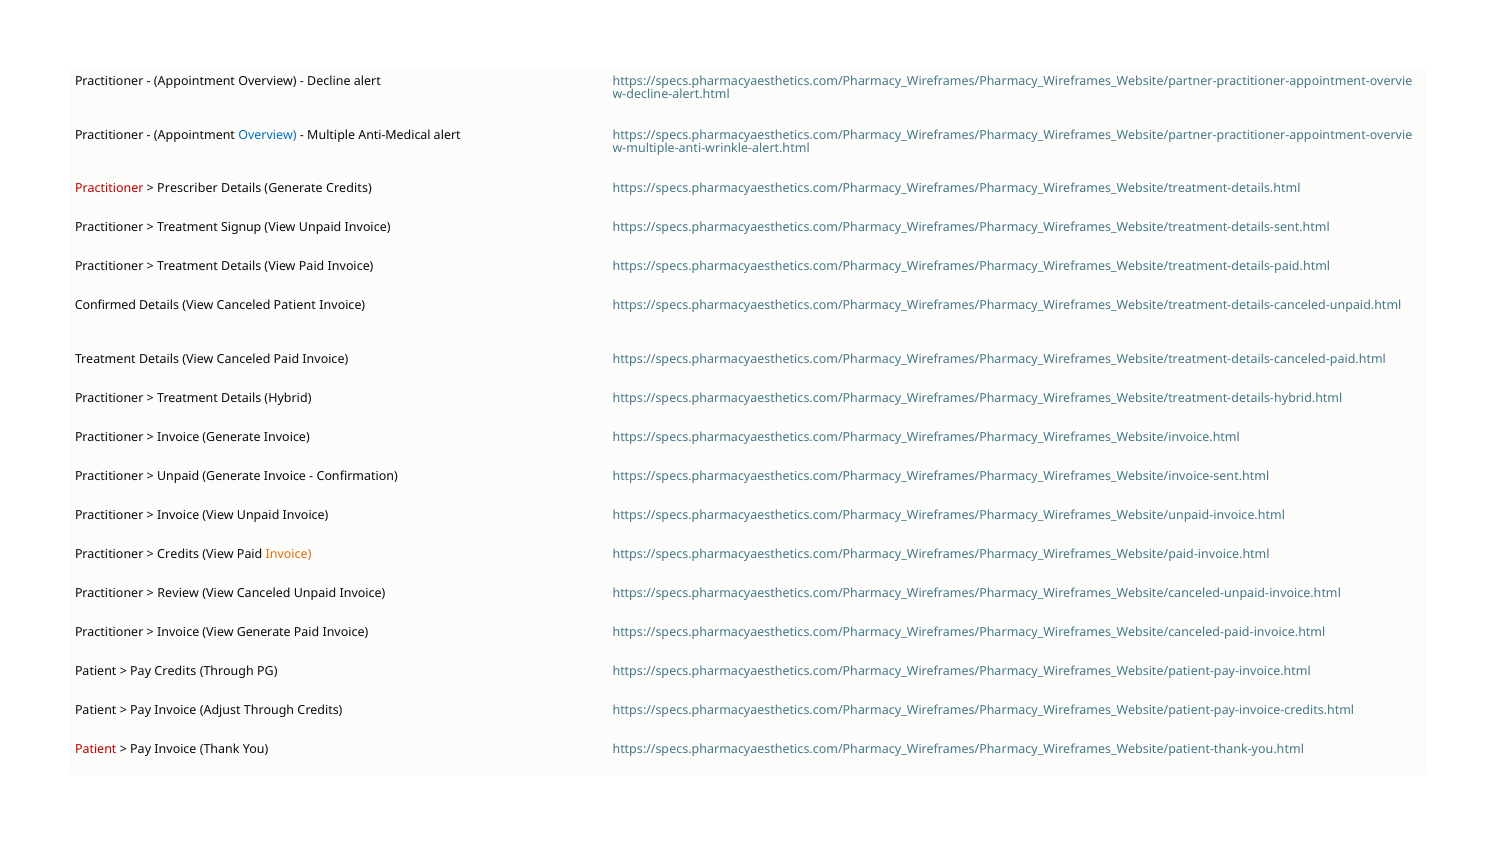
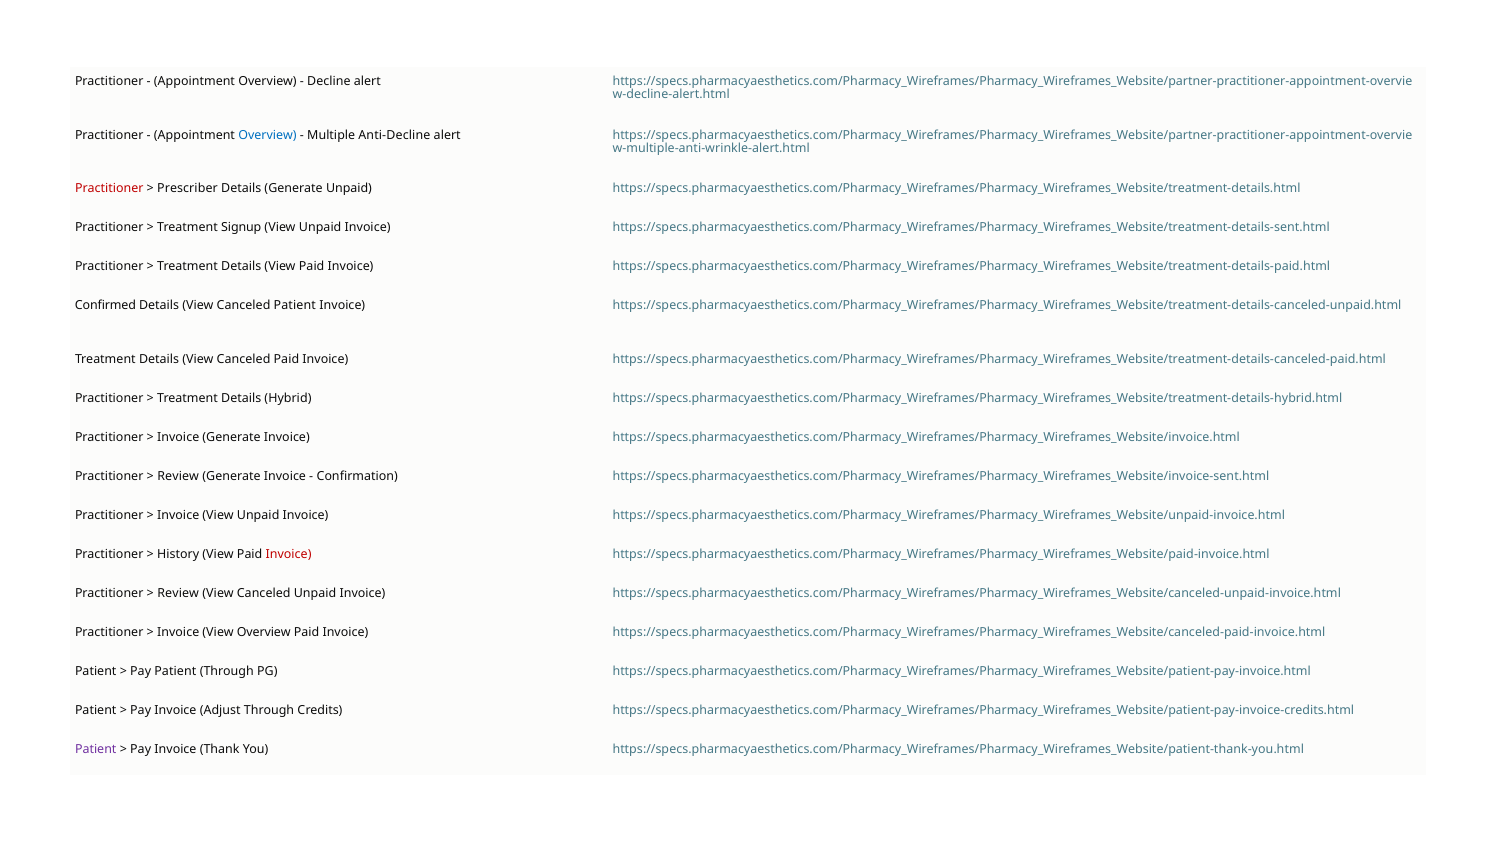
Anti-Medical: Anti-Medical -> Anti-Decline (394, 135)
Generate Credits: Credits -> Unpaid (349, 189)
Unpaid: Unpaid -> Review (178, 476)
Credits: Credits -> History (178, 554)
Invoice colour: orange -> red (289, 554)
View Generate: Generate -> Overview (264, 632)
Pay Credits: Credits -> Patient (175, 671)
Patient colour: red -> purple (96, 749)
